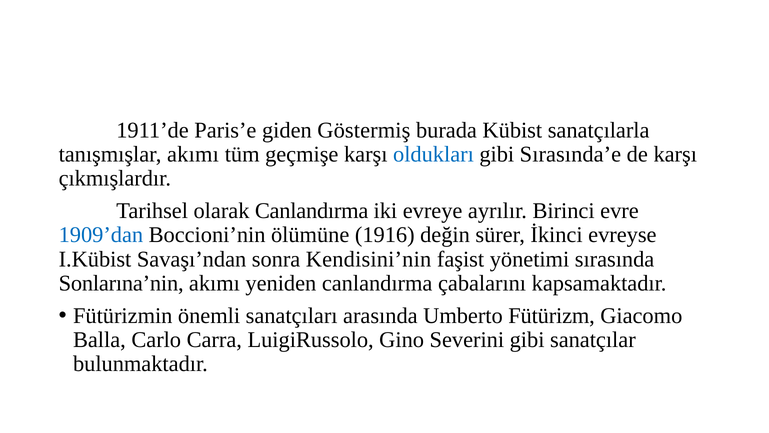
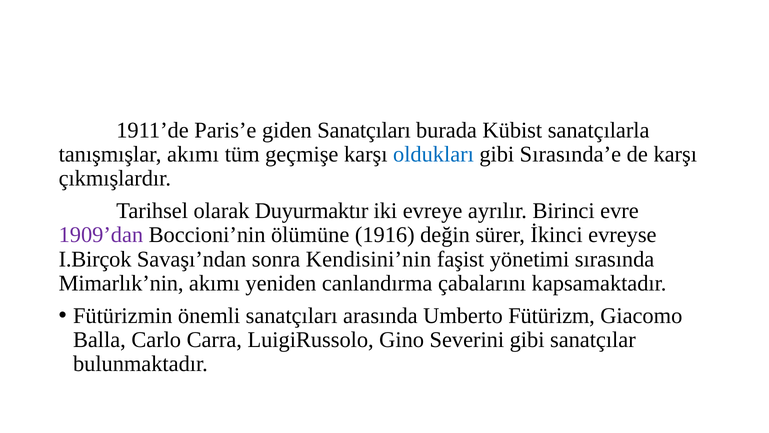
giden Göstermiş: Göstermiş -> Sanatçıları (364, 130)
olarak Canlandırma: Canlandırma -> Duyurmaktır (312, 211)
1909’dan colour: blue -> purple (101, 235)
I.Kübist: I.Kübist -> I.Birçok (95, 259)
Sonlarına’nin: Sonlarına’nin -> Mimarlık’nin (121, 283)
